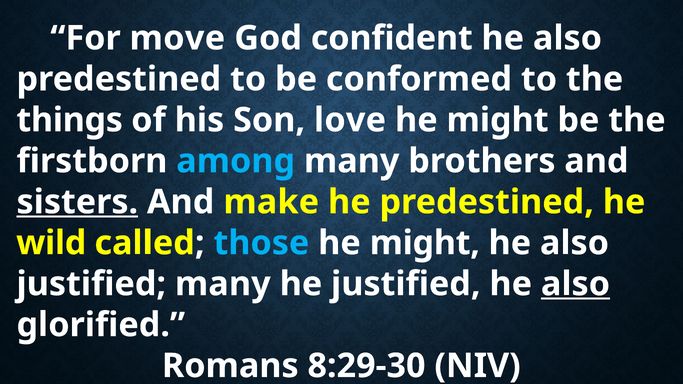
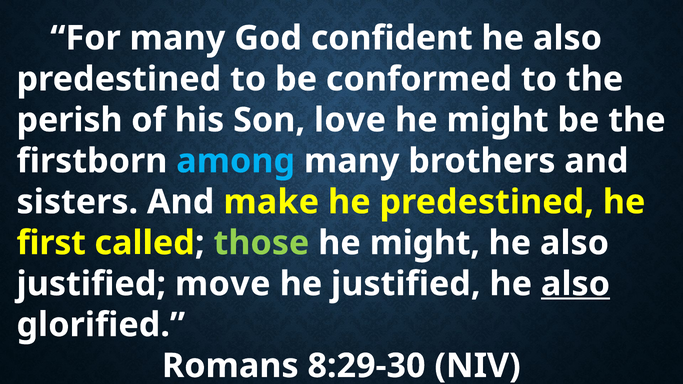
For move: move -> many (177, 38)
things: things -> perish (70, 120)
sisters underline: present -> none (77, 202)
wild: wild -> first (51, 243)
those colour: light blue -> light green (261, 243)
justified many: many -> move (223, 284)
